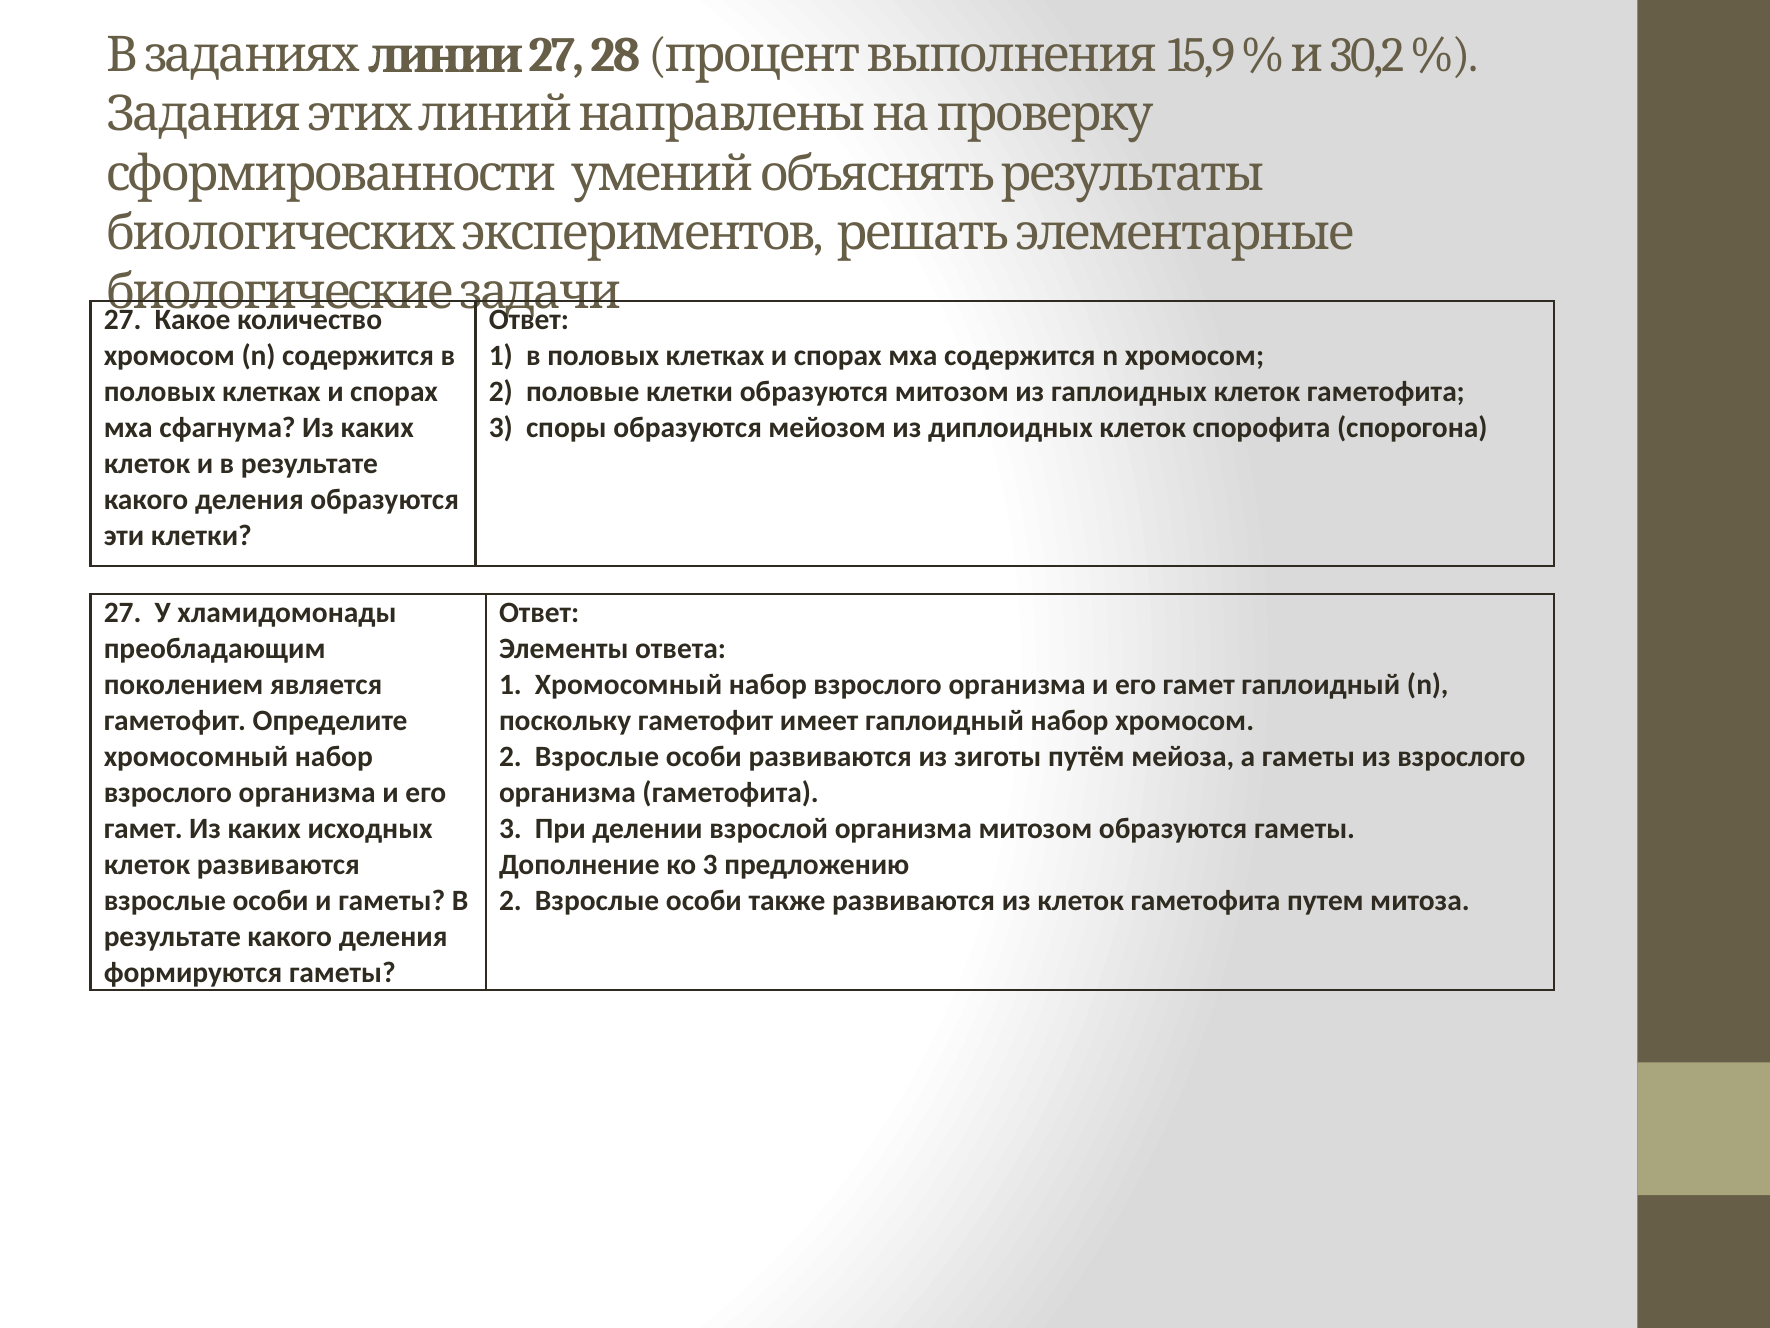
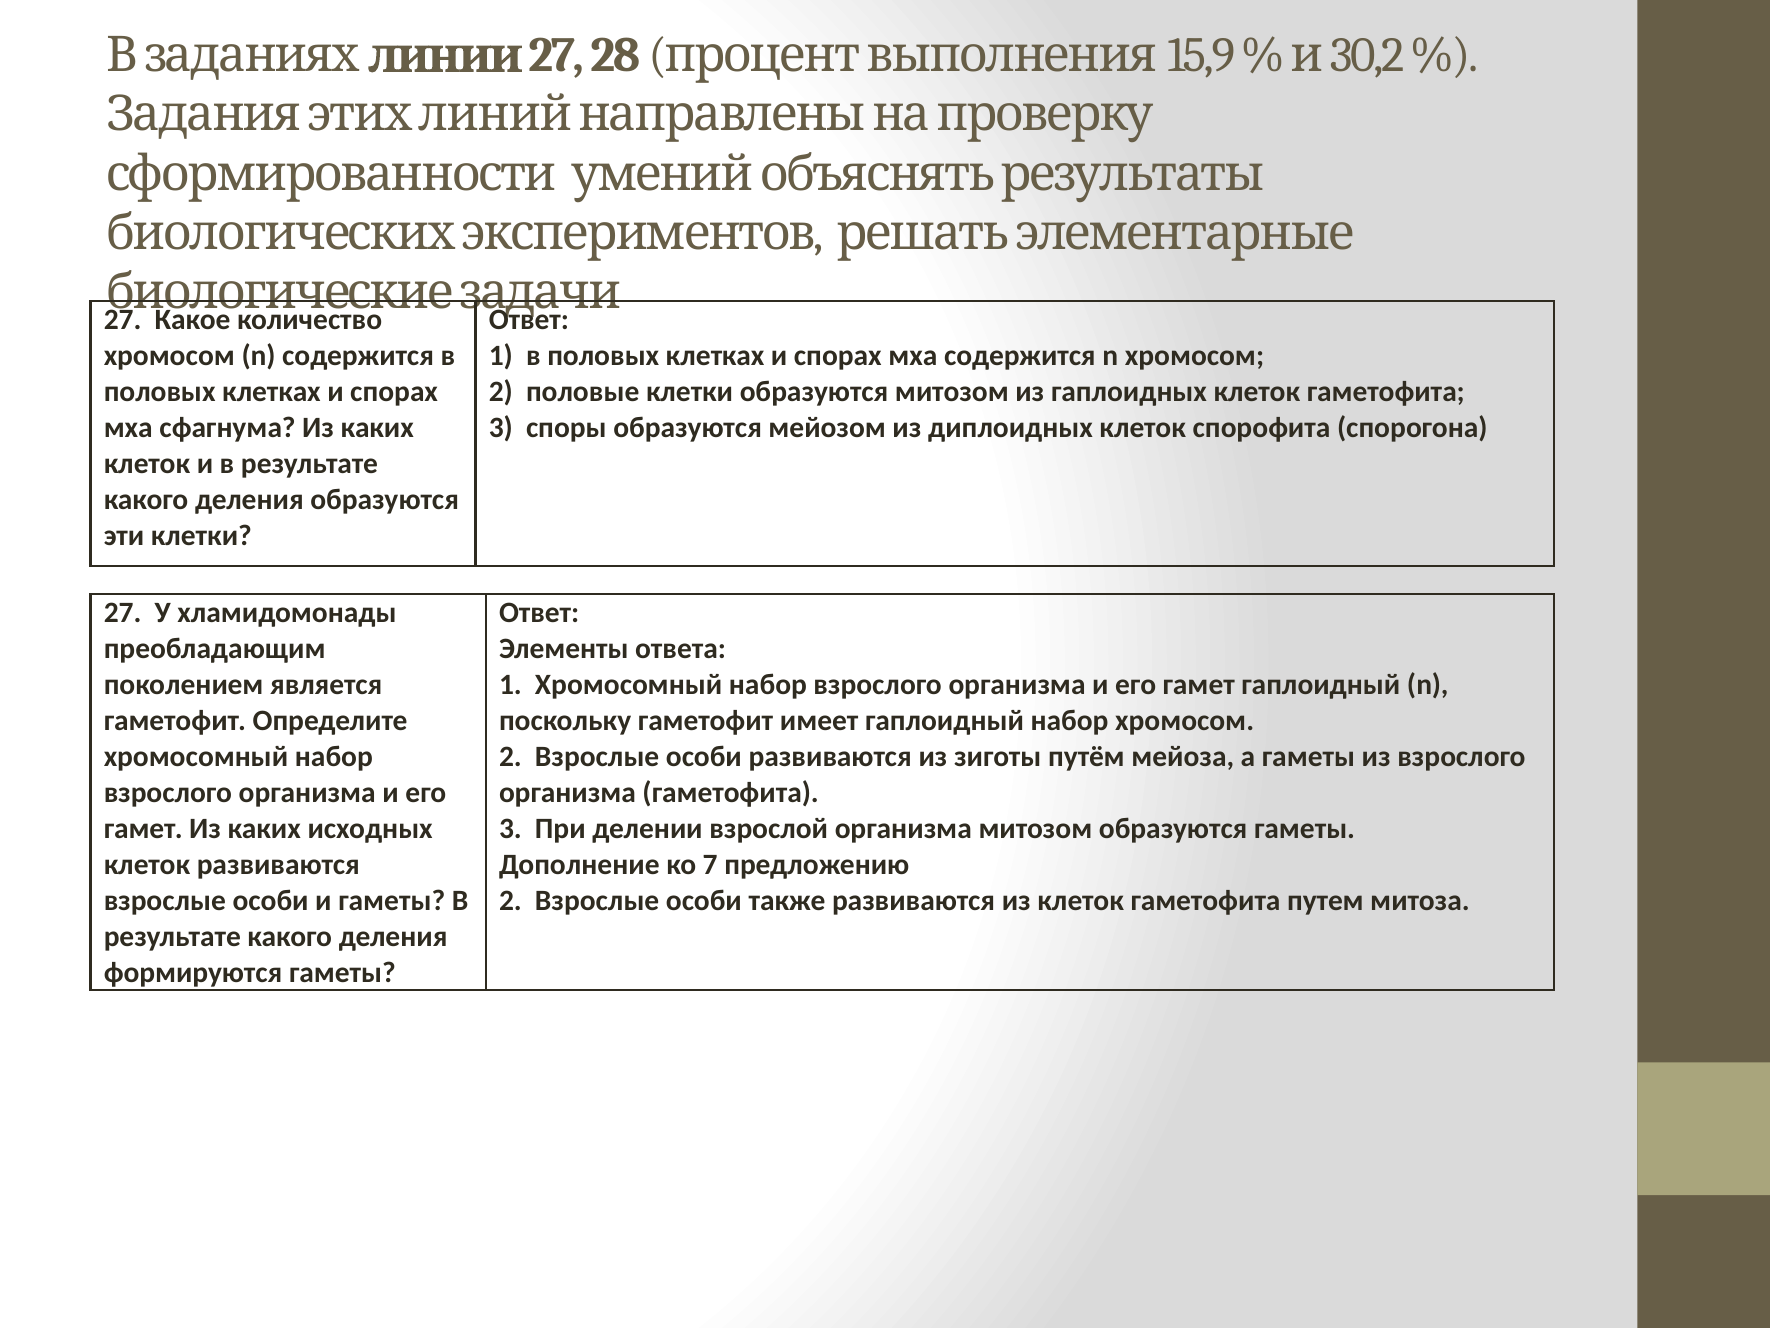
ко 3: 3 -> 7 (710, 864)
